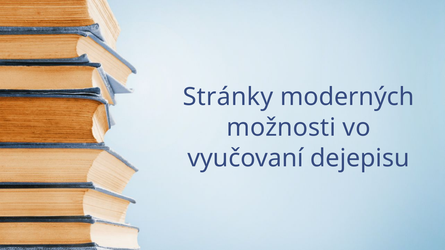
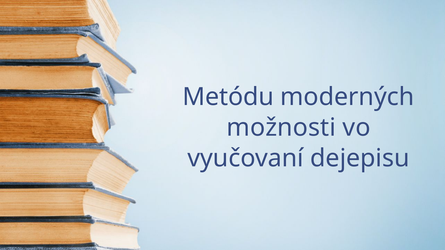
Stránky: Stránky -> Metódu (228, 97)
